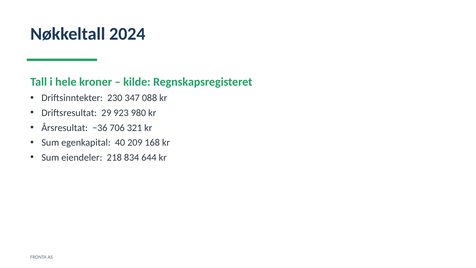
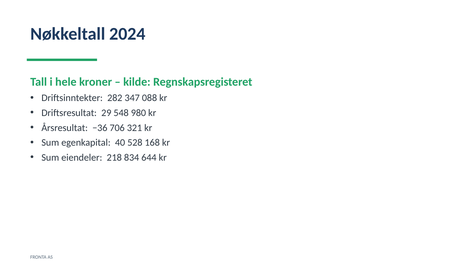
230: 230 -> 282 (115, 98)
923: 923 -> 548 (121, 113)
209: 209 -> 528 (135, 143)
